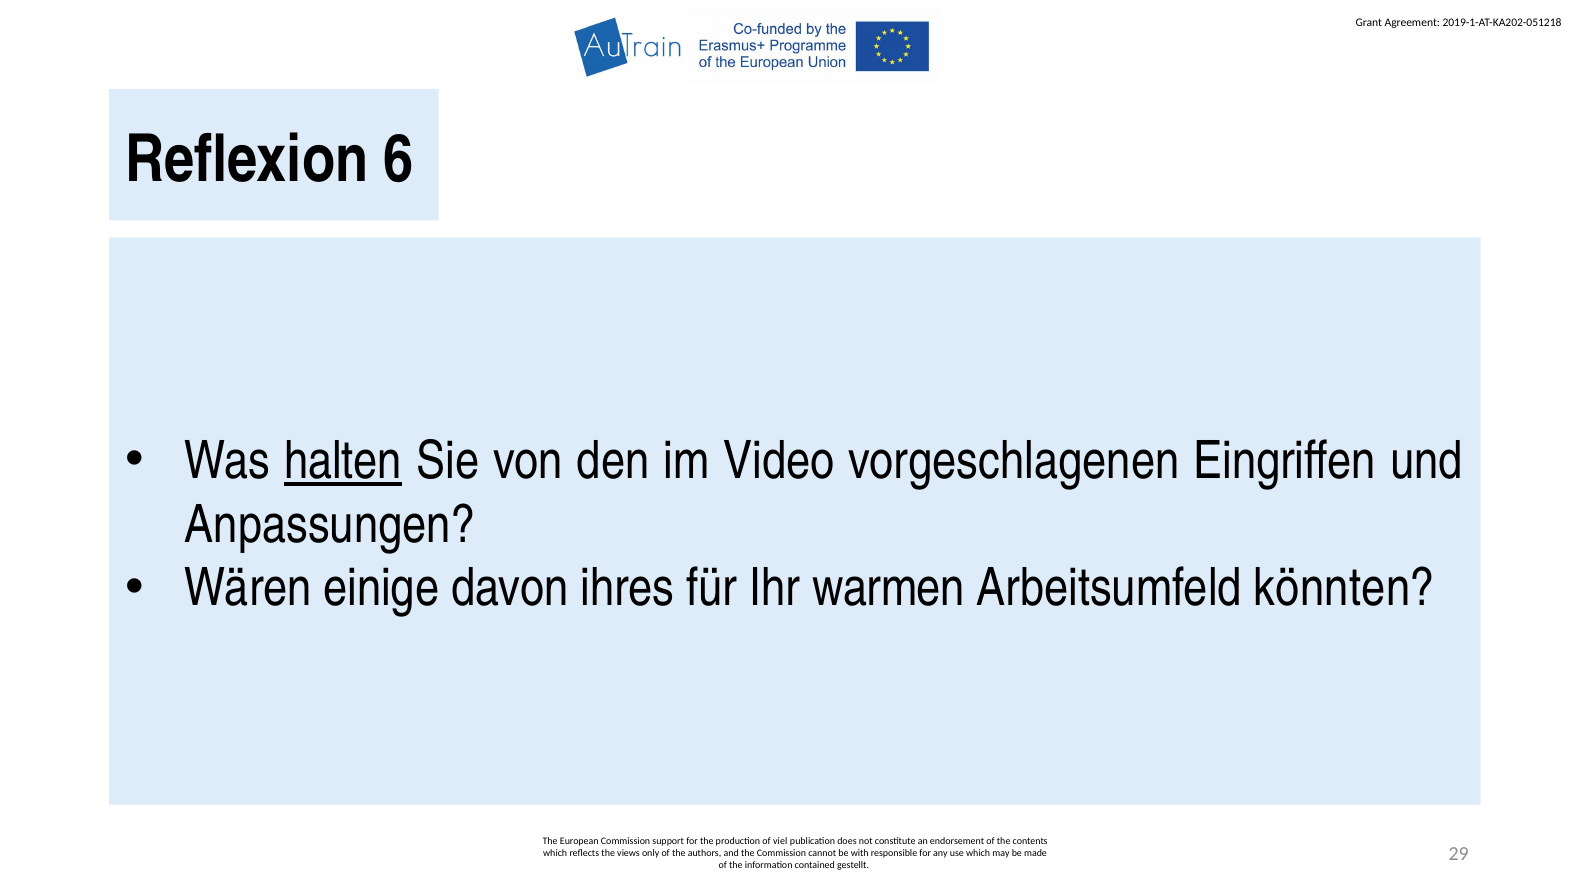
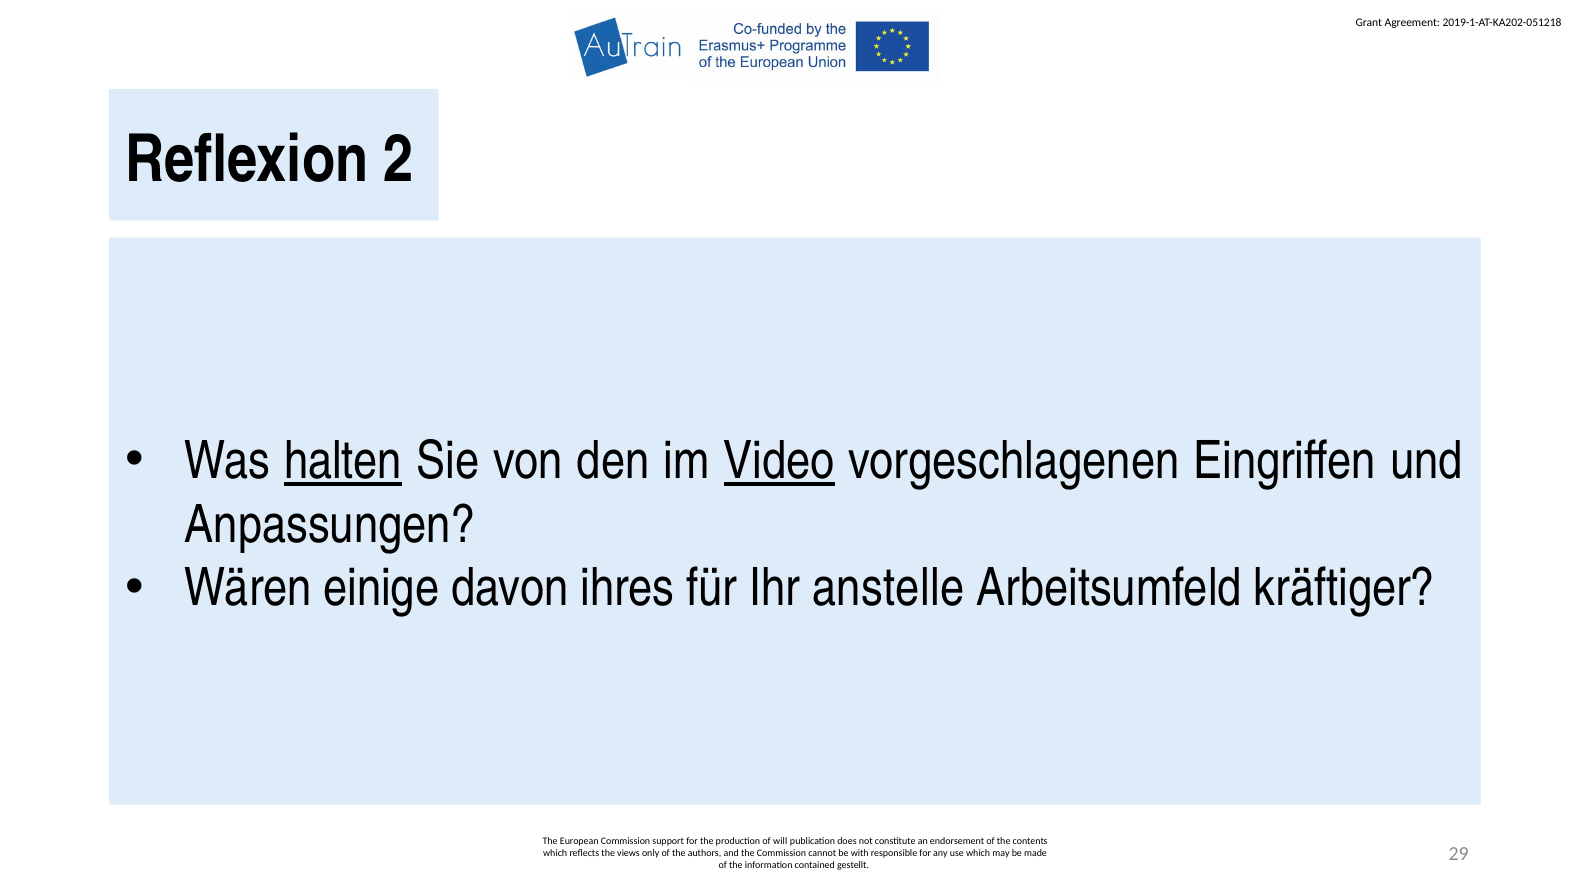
6: 6 -> 2 (399, 159)
Video underline: none -> present (779, 461)
warmen: warmen -> anstelle (888, 589)
könnten: könnten -> kräftiger (1345, 589)
viel: viel -> will (780, 842)
